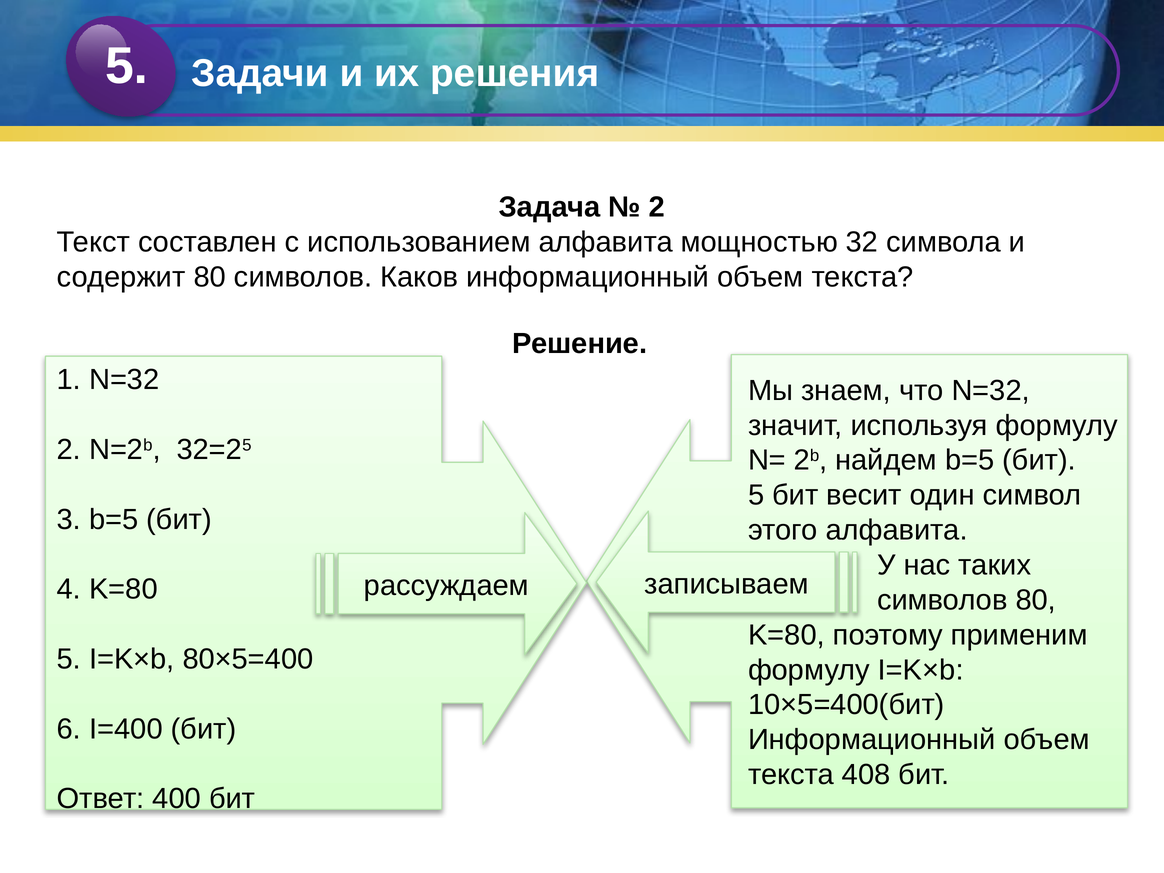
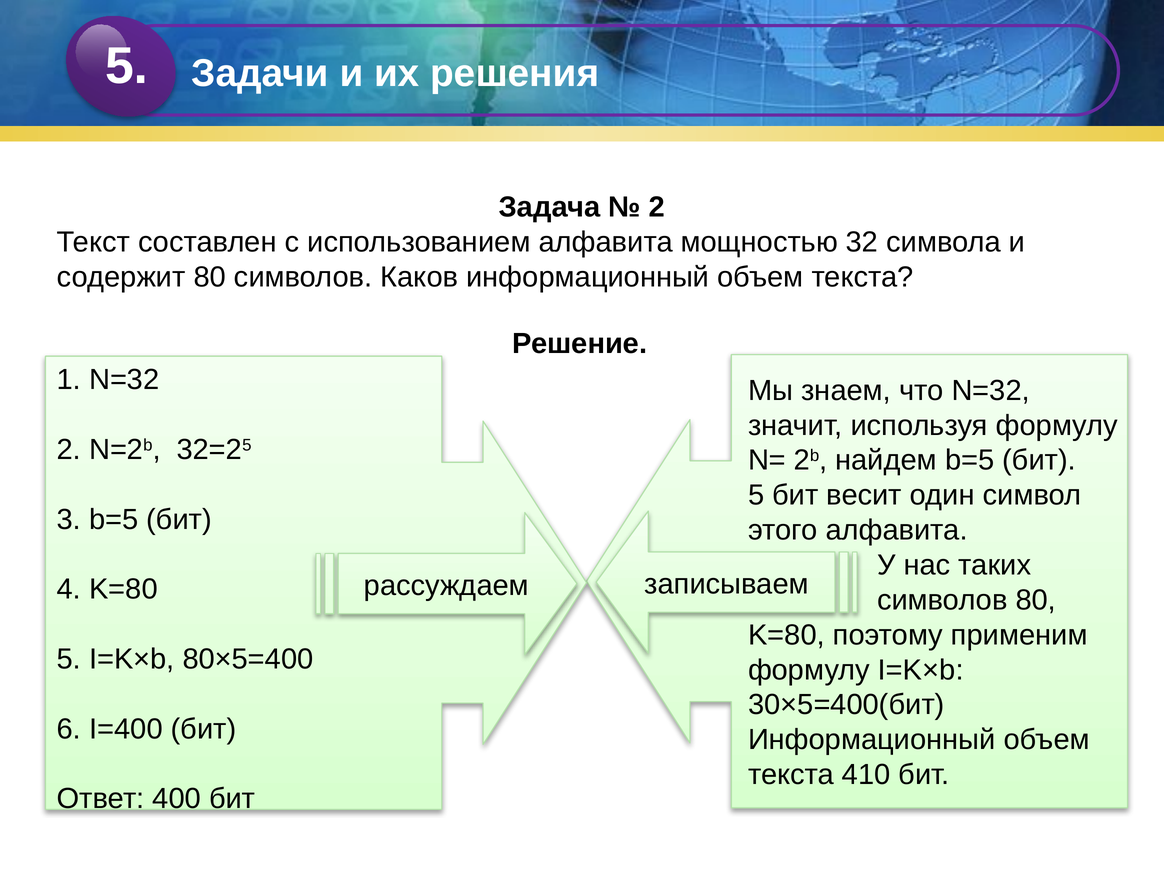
10×5=400(бит: 10×5=400(бит -> 30×5=400(бит (846, 705)
408: 408 -> 410 (866, 775)
